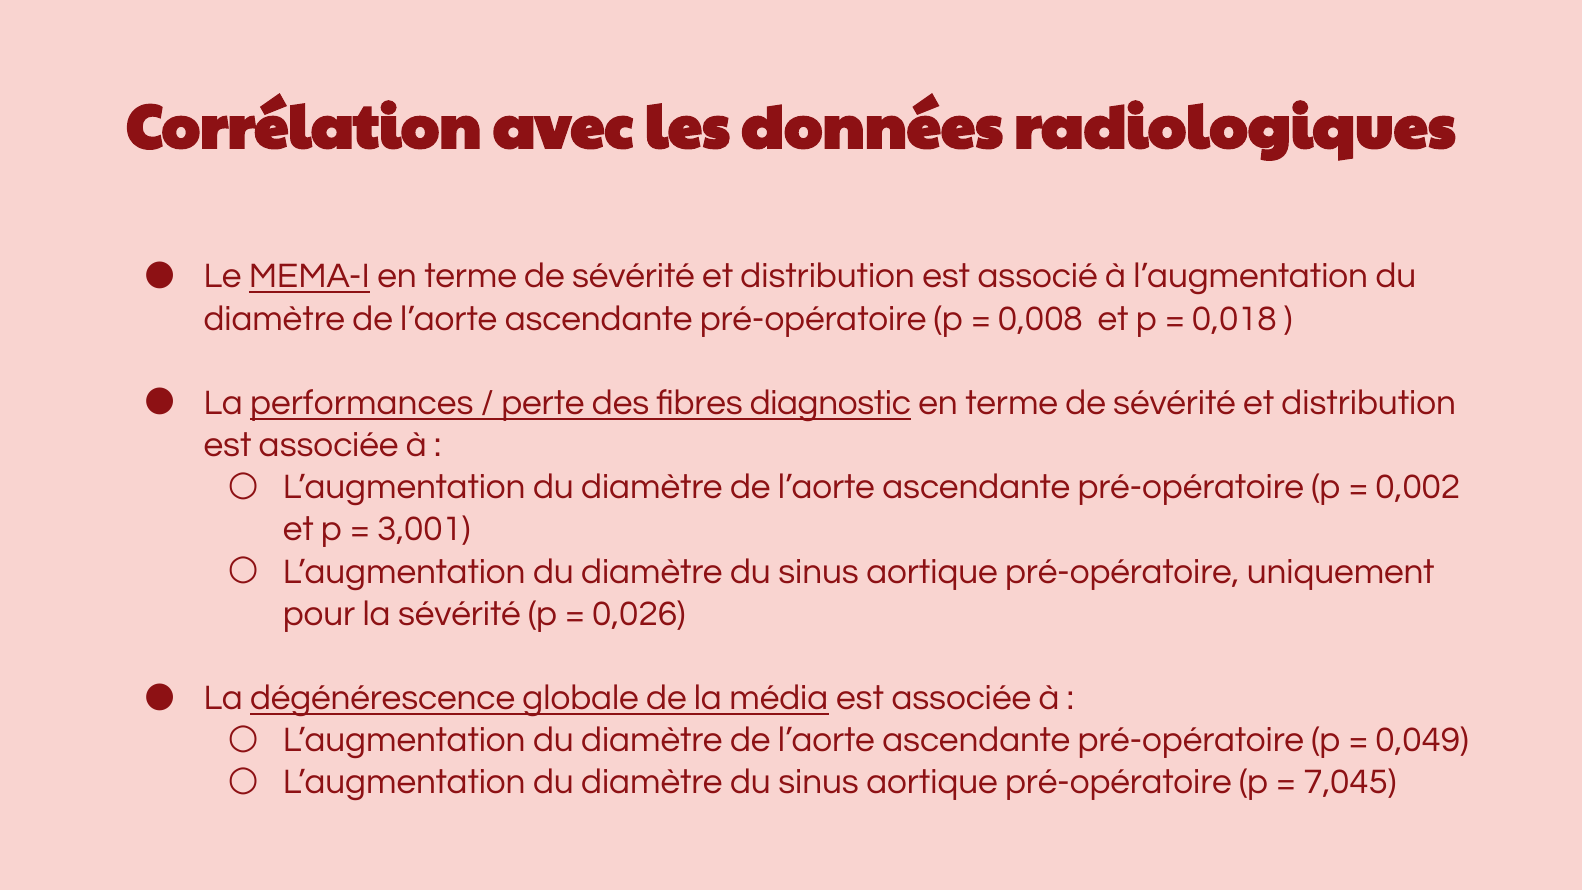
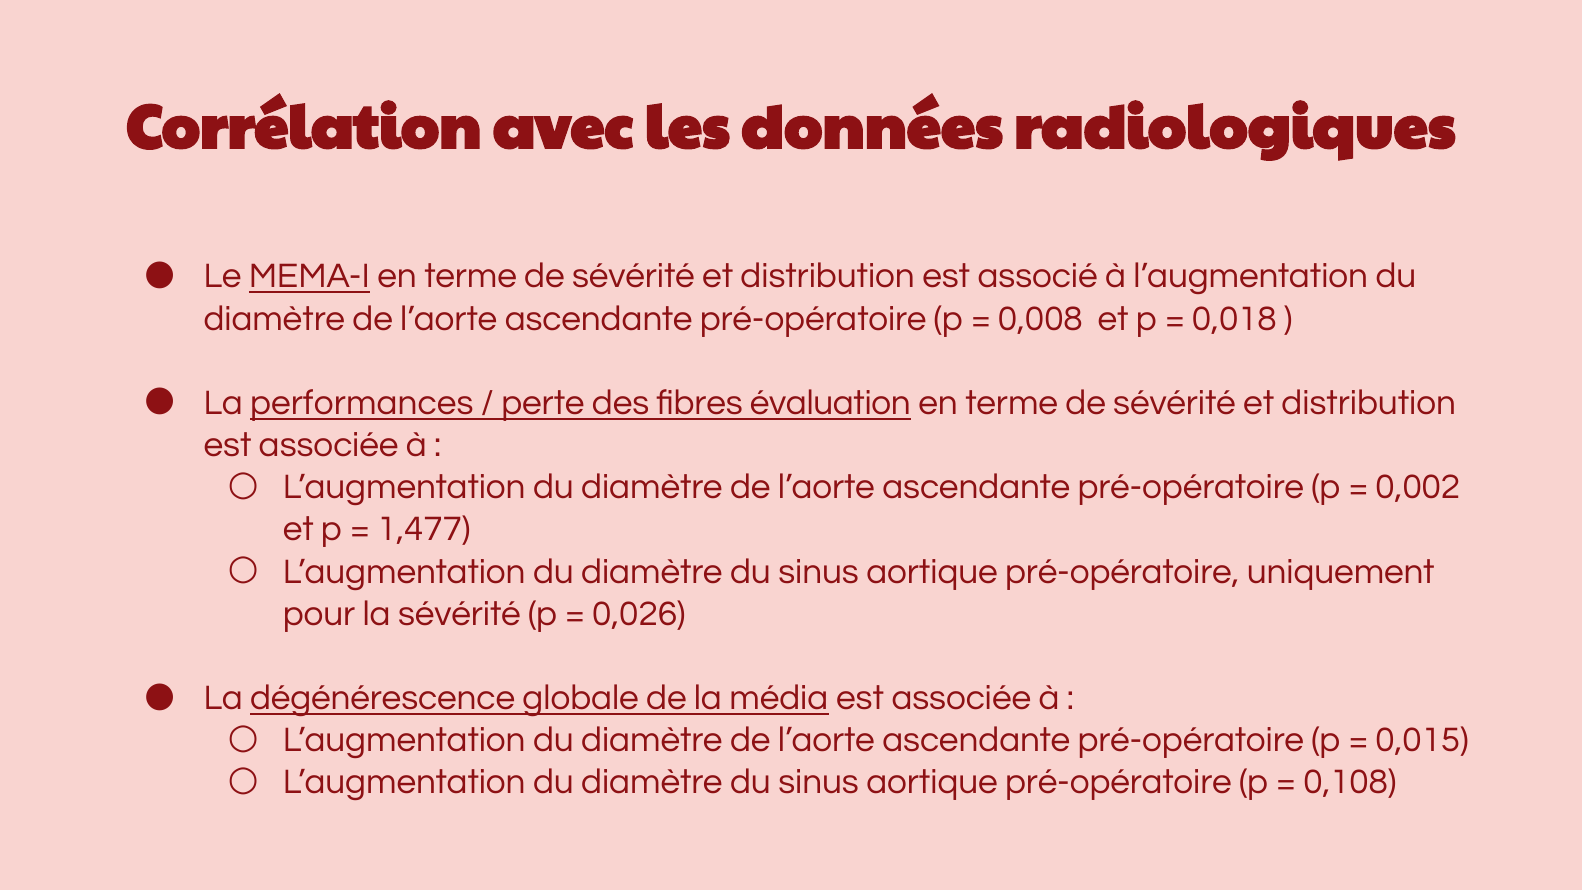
diagnostic: diagnostic -> évaluation (830, 403)
3,001: 3,001 -> 1,477 (424, 529)
0,049: 0,049 -> 0,015 (1422, 740)
7,045: 7,045 -> 0,108 (1350, 782)
